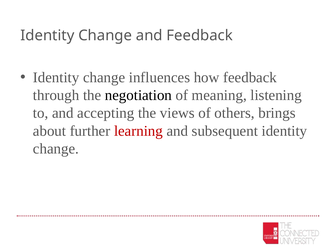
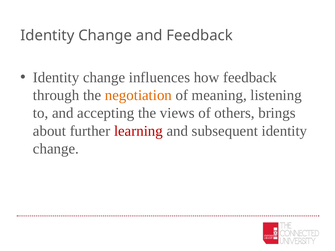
negotiation colour: black -> orange (138, 95)
